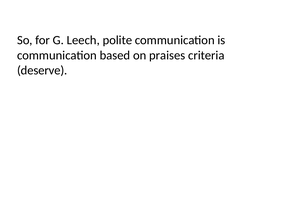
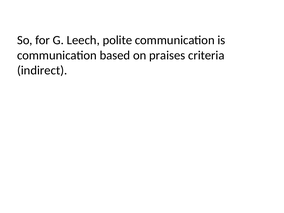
deserve: deserve -> indirect (42, 70)
